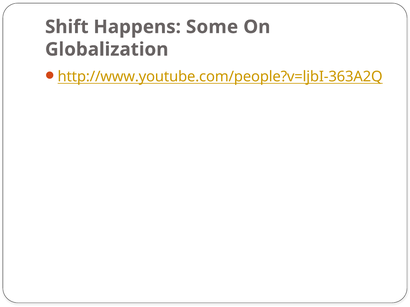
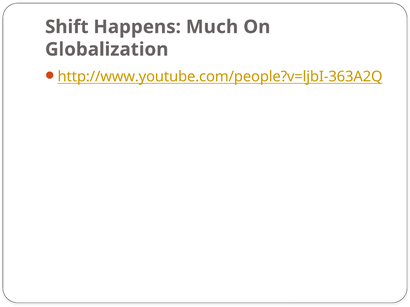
Some: Some -> Much (212, 27)
